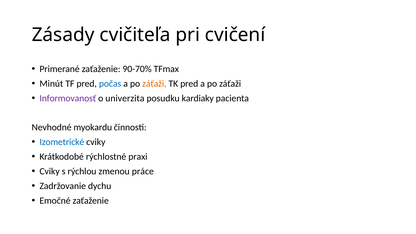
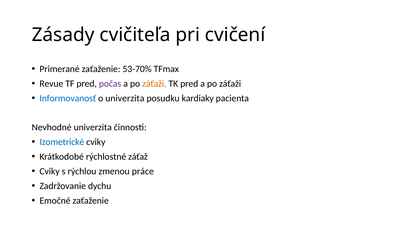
90-70%: 90-70% -> 53-70% (137, 69)
Minút: Minút -> Revue (51, 84)
počas colour: blue -> purple (110, 84)
Informovanosť colour: purple -> blue (68, 98)
Nevhodné myokardu: myokardu -> univerzita (93, 127)
praxi: praxi -> záťaž (138, 157)
